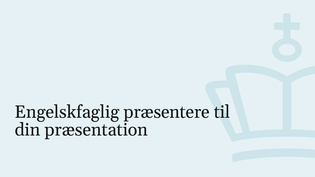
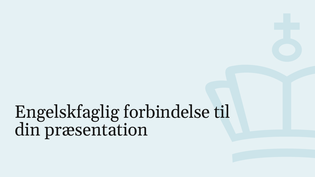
præsentere: præsentere -> forbindelse (167, 112)
